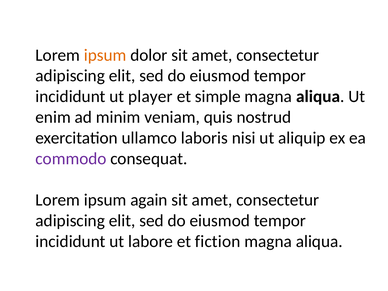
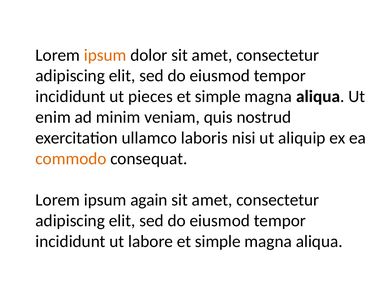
player: player -> pieces (150, 96)
commodo colour: purple -> orange (71, 159)
labore et fiction: fiction -> simple (218, 241)
